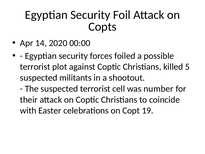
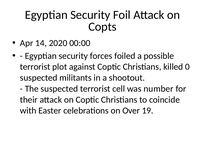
5: 5 -> 0 (187, 67)
Copt: Copt -> Over (131, 110)
